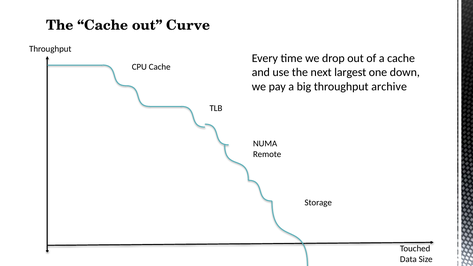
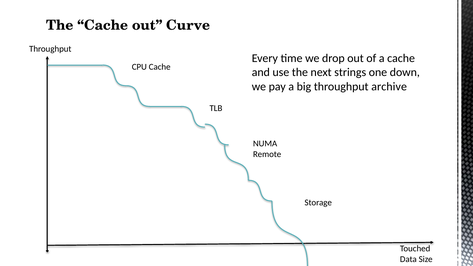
largest: largest -> strings (350, 72)
